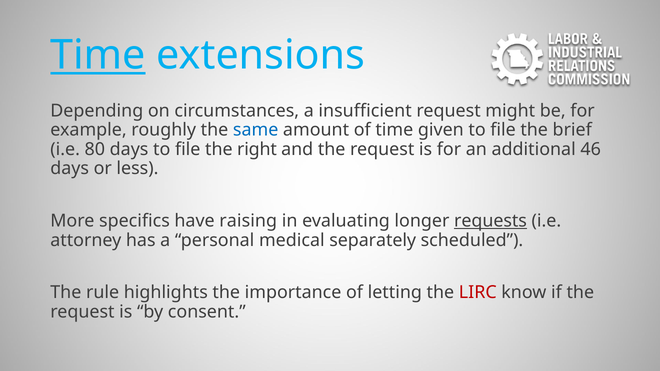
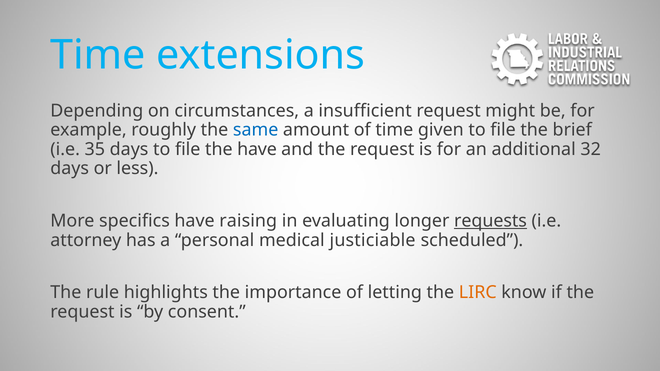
Time underline: present -> none (98, 55)
80: 80 -> 35 (95, 149)
the right: right -> have (257, 149)
46: 46 -> 32 (591, 149)
separately: separately -> justiciable (373, 240)
LIRC colour: red -> orange (478, 293)
